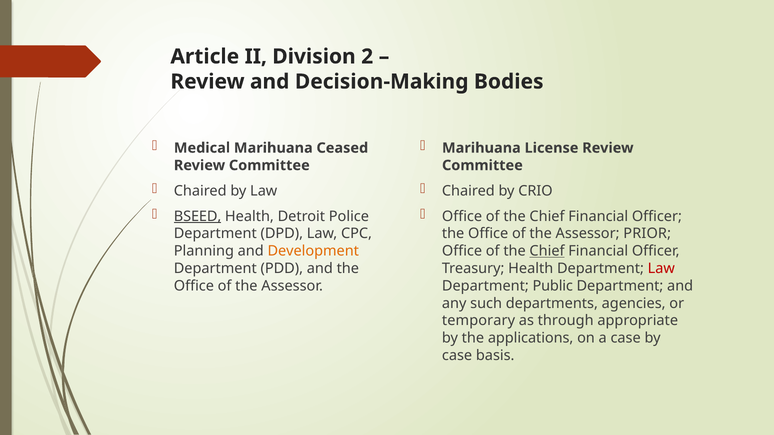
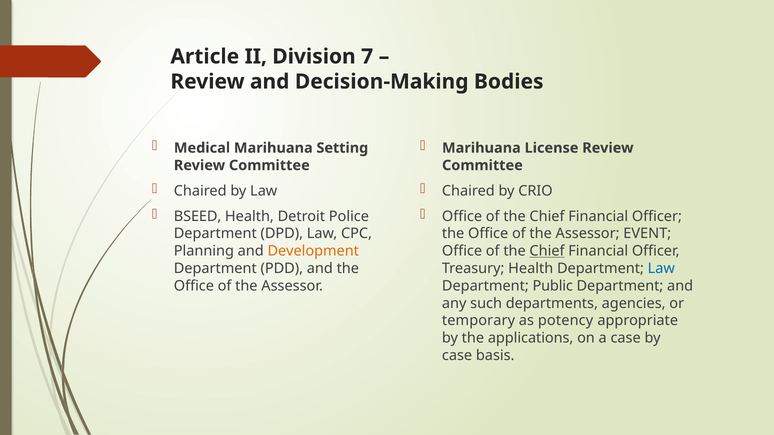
2: 2 -> 7 (367, 57)
Ceased: Ceased -> Setting (342, 148)
BSEED underline: present -> none (198, 216)
PRIOR: PRIOR -> EVENT (647, 234)
Law colour: red -> blue (661, 269)
through: through -> potency (566, 321)
